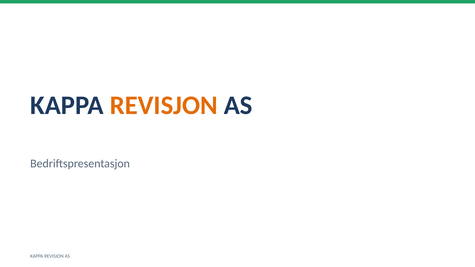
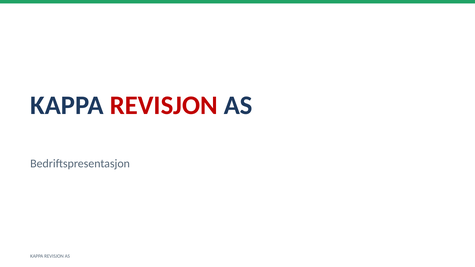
REVISJON colour: orange -> red (164, 105)
